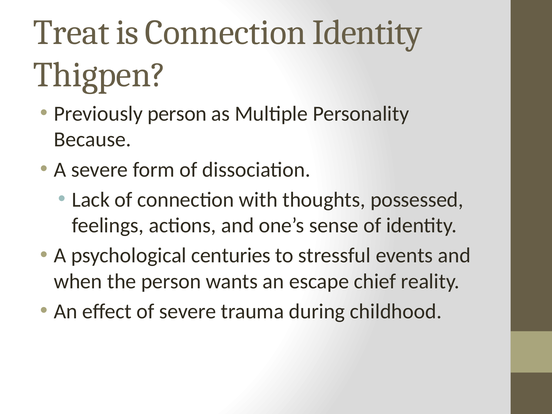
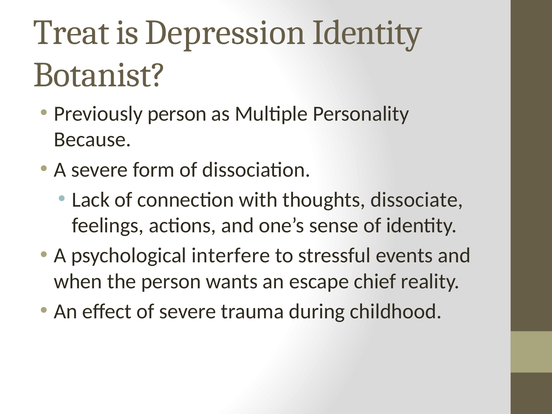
is Connection: Connection -> Depression (225, 32)
Thigpen: Thigpen -> Botanist (100, 75)
possessed: possessed -> dissociate (417, 200)
centuries: centuries -> interfere (231, 256)
